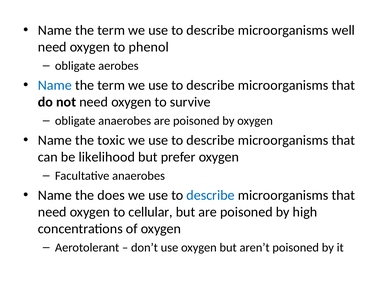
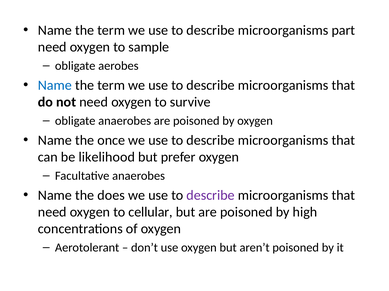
well: well -> part (343, 30)
phenol: phenol -> sample (149, 47)
toxic: toxic -> once (111, 141)
describe colour: blue -> purple (211, 196)
